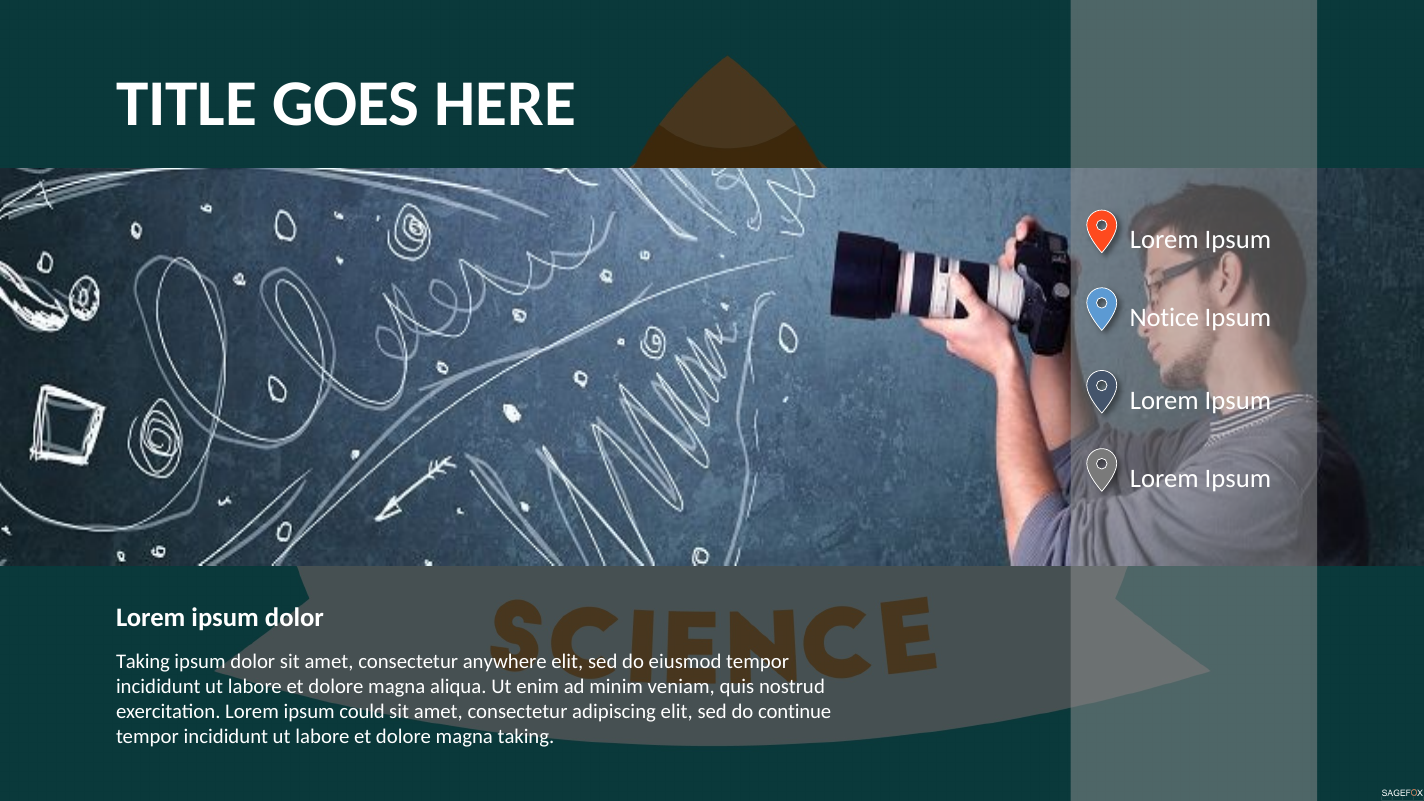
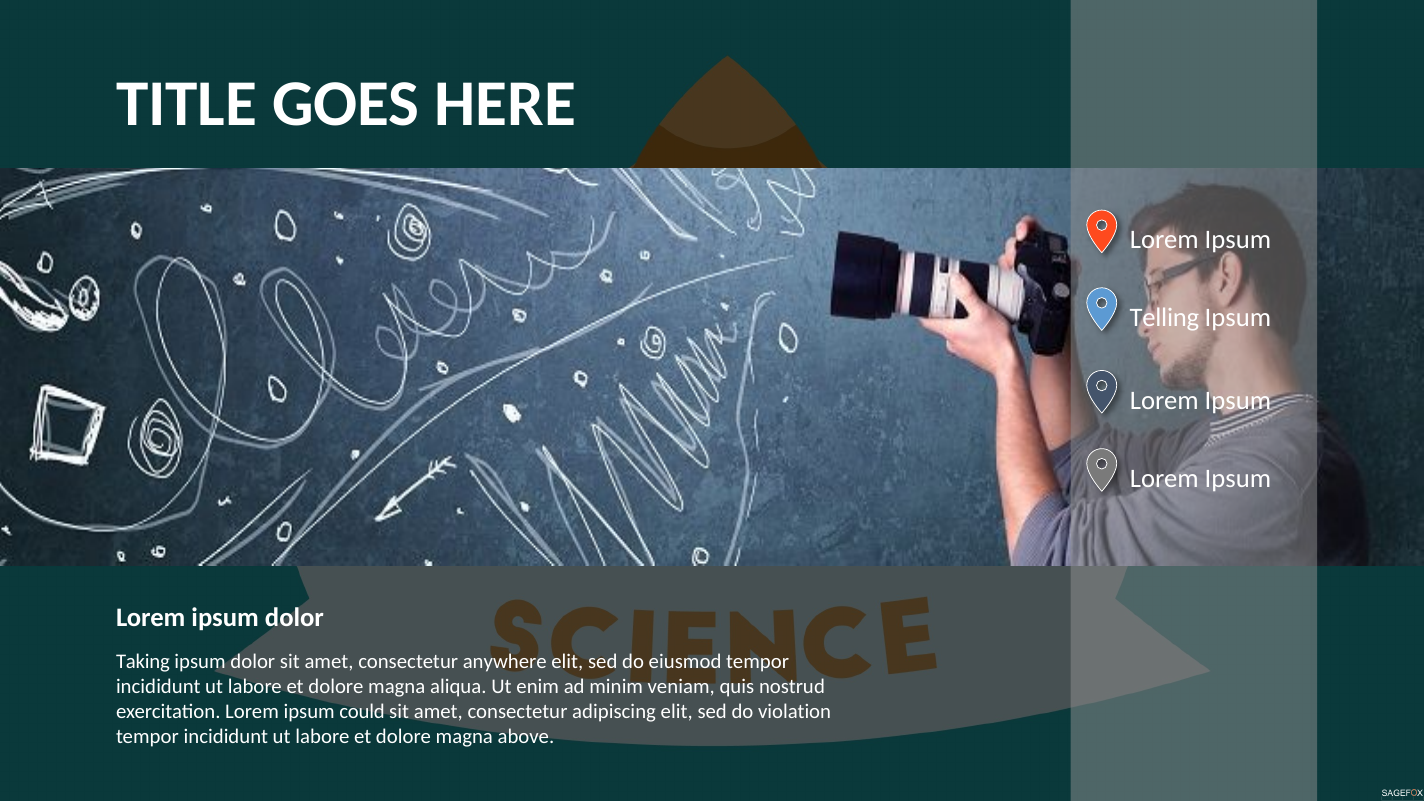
Notice: Notice -> Telling (1164, 318)
continue: continue -> violation (795, 712)
magna taking: taking -> above (526, 737)
